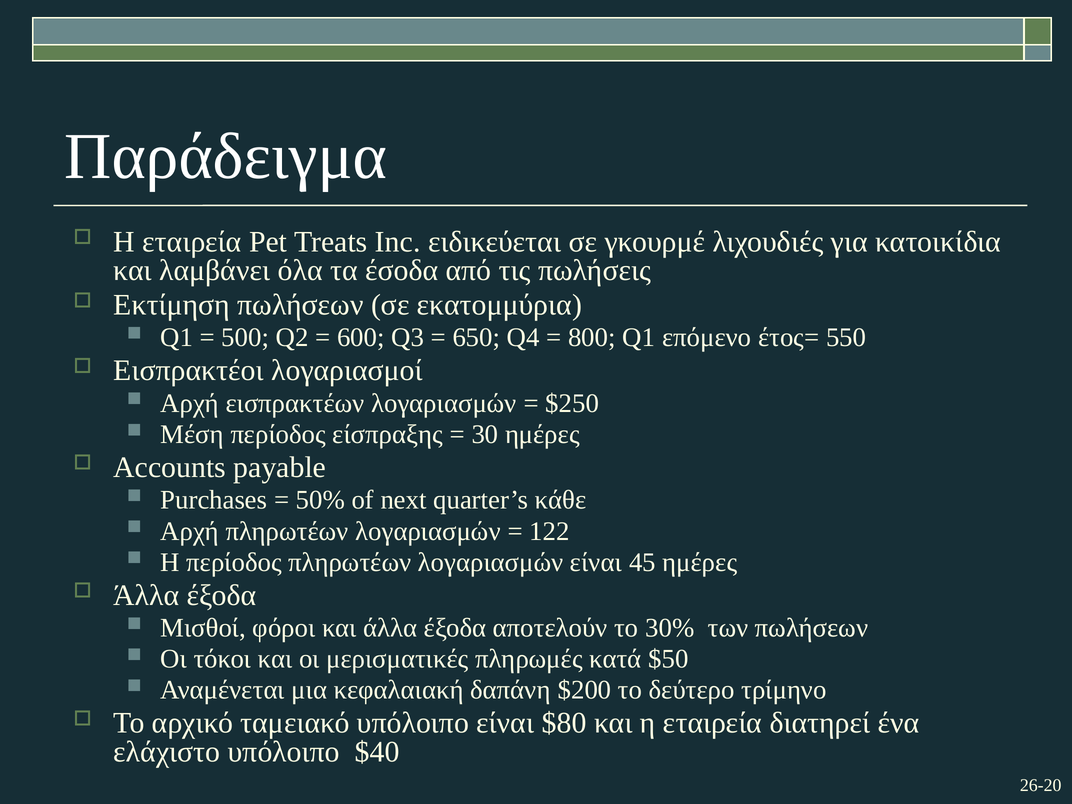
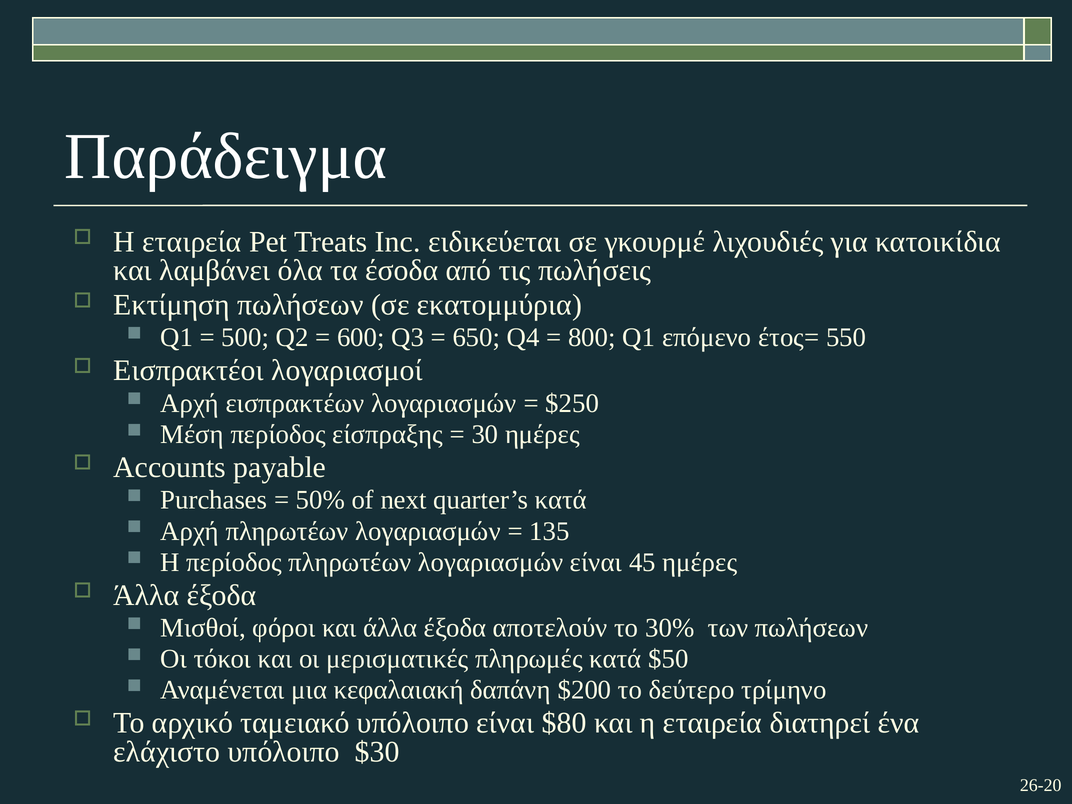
quarter’s κάθε: κάθε -> κατά (561, 500)
122: 122 -> 135 (549, 531)
$40: $40 -> $30 (377, 752)
